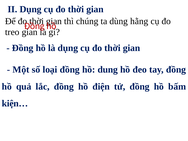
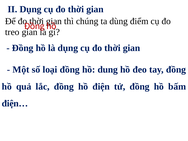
hằng: hằng -> điểm (139, 21)
kiện…: kiện… -> điện… (15, 103)
